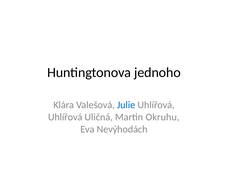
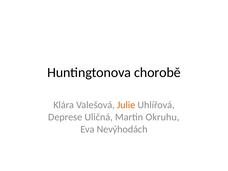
jednoho: jednoho -> chorobě (157, 72)
Julie colour: blue -> orange (126, 105)
Uhlířová: Uhlířová -> Deprese (65, 117)
